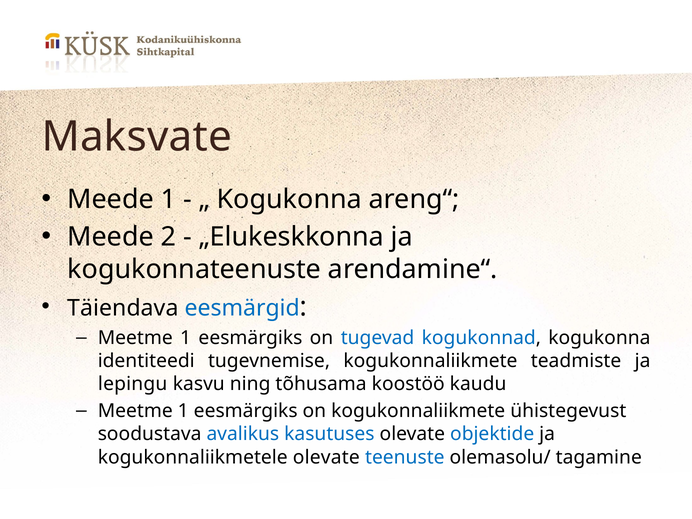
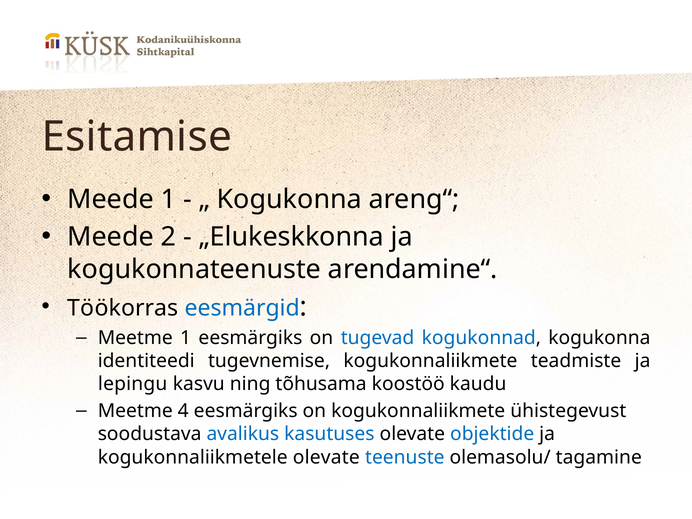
Maksvate: Maksvate -> Esitamise (137, 137)
Täiendava: Täiendava -> Töökorras (123, 308)
1: 1 -> 4 (183, 411)
